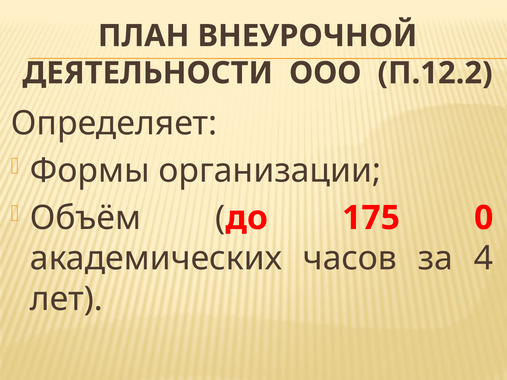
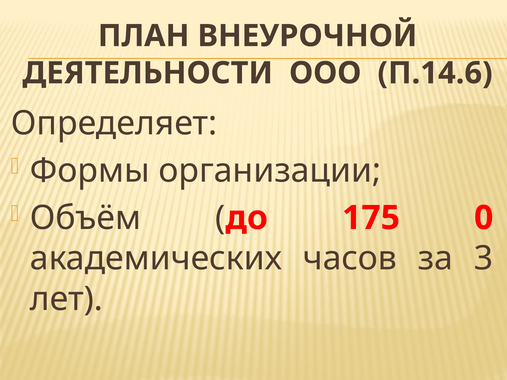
П.12.2: П.12.2 -> П.14.6 (435, 73)
4: 4 -> 3 (483, 259)
